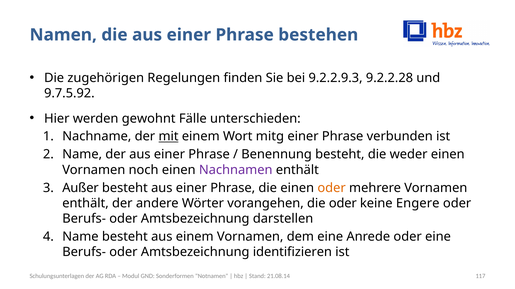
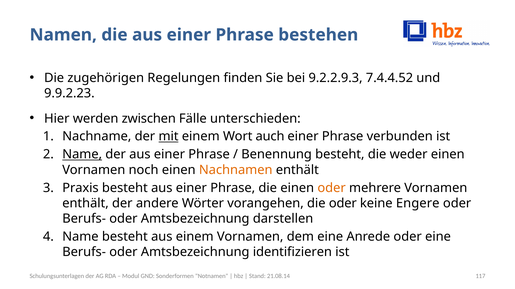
9.2.2.28: 9.2.2.28 -> 7.4.4.52 (389, 78)
9.7.5.92: 9.7.5.92 -> 9.9.2.23 (69, 94)
gewohnt: gewohnt -> zwischen (149, 119)
mitg: mitg -> auch (270, 137)
Name underline: none -> present (82, 155)
Nachnamen colour: purple -> orange (236, 170)
Außer: Außer -> Praxis (80, 188)
